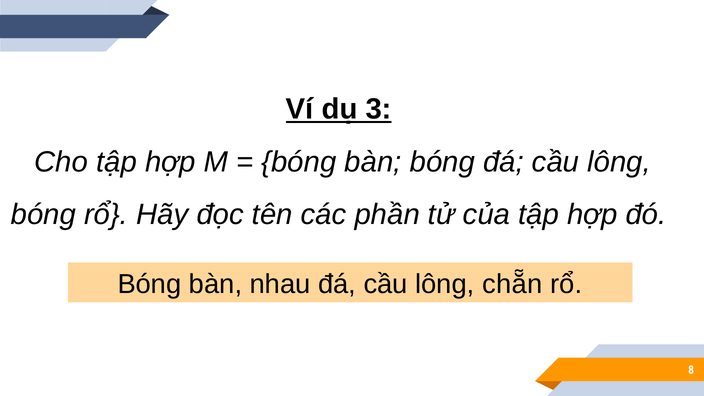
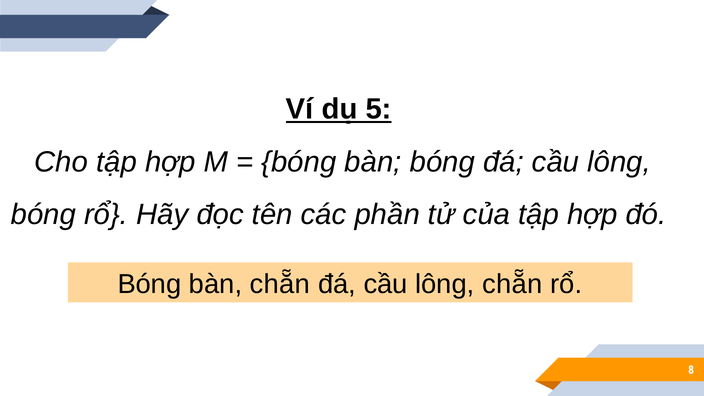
3: 3 -> 5 (379, 109)
bàn nhau: nhau -> chẵn (280, 284)
